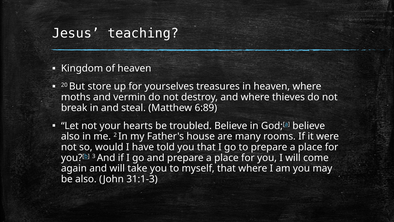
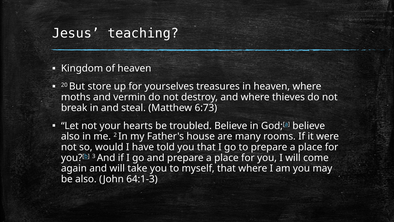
6:89: 6:89 -> 6:73 (206, 108)
31:1-3: 31:1-3 -> 64:1-3 (142, 179)
